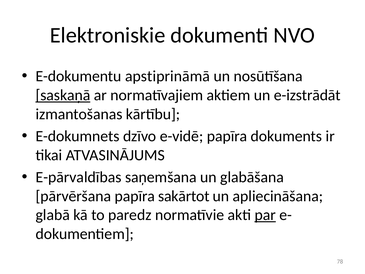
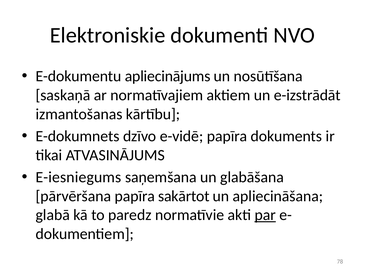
apstiprināmā: apstiprināmā -> apliecinājums (168, 76)
saskaņā underline: present -> none (63, 95)
E-pārvaldības: E-pārvaldības -> E-iesniegums (78, 177)
